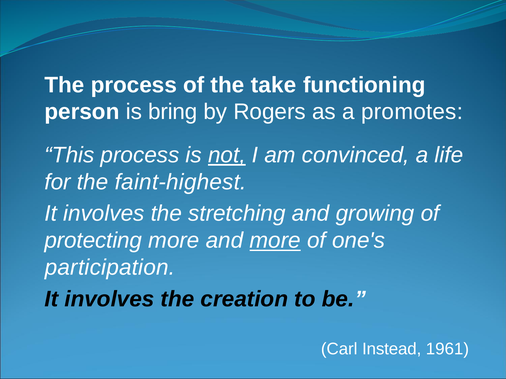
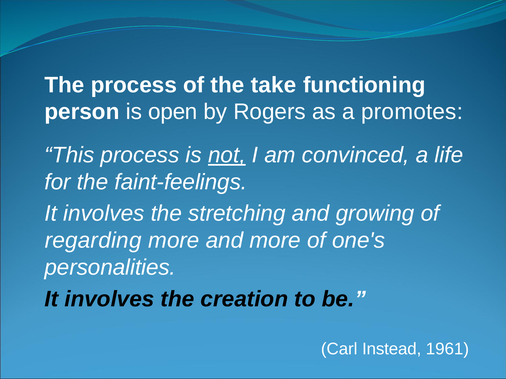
bring: bring -> open (173, 112)
faint-highest: faint-highest -> faint-feelings (181, 182)
protecting: protecting -> regarding (93, 241)
more underline: present -> none (275, 241)
participation: participation -> personalities (110, 268)
